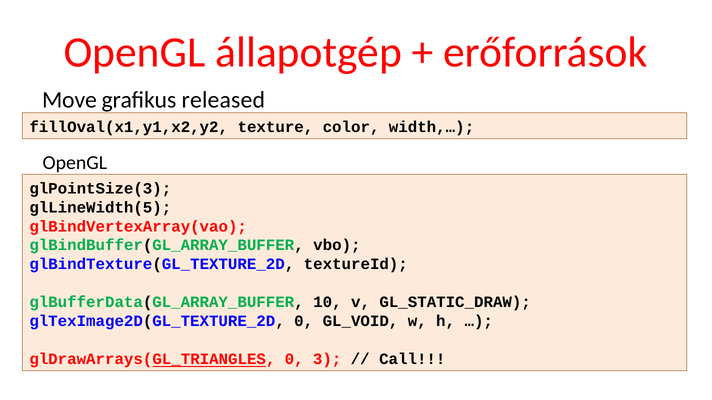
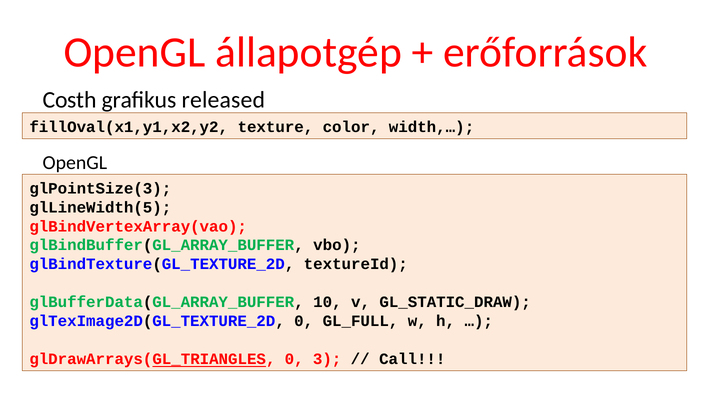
Move: Move -> Costh (70, 100)
GL_VOID: GL_VOID -> GL_FULL (361, 321)
